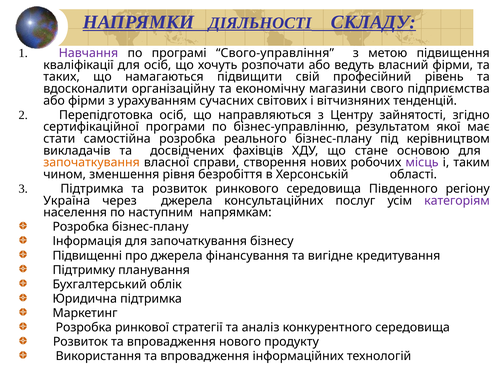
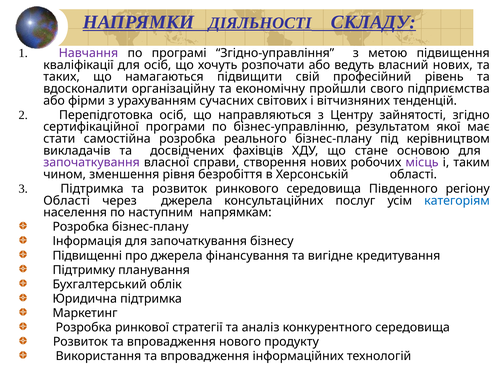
Свого-управління: Свого-управління -> Згідно-управління (275, 53)
власний фірми: фірми -> нових (453, 65)
магазини: магазини -> пройшли (338, 89)
започаткування colour: orange -> purple (92, 163)
Україна: Україна -> Області (67, 201)
категоріям colour: purple -> blue (457, 201)
